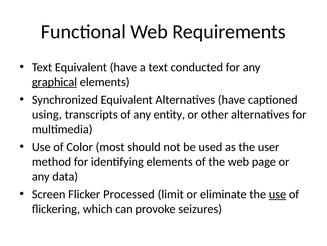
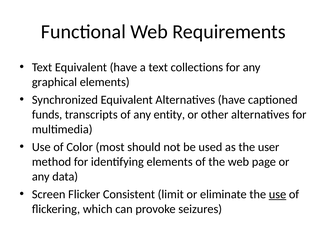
conducted: conducted -> collections (197, 67)
graphical underline: present -> none (54, 82)
using: using -> funds (47, 114)
Processed: Processed -> Consistent (129, 194)
